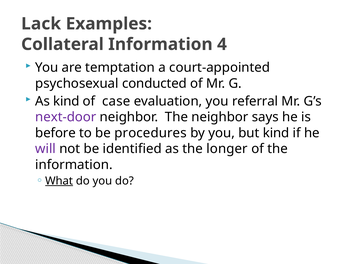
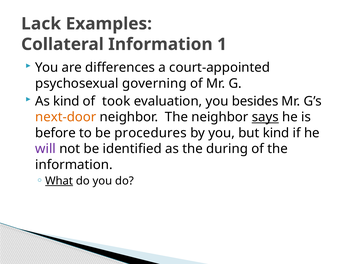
4: 4 -> 1 (222, 44)
temptation: temptation -> differences (120, 68)
conducted: conducted -> governing (154, 84)
case: case -> took (116, 102)
referral: referral -> besides (255, 102)
next-door colour: purple -> orange (66, 117)
says underline: none -> present (265, 117)
longer: longer -> during (227, 149)
